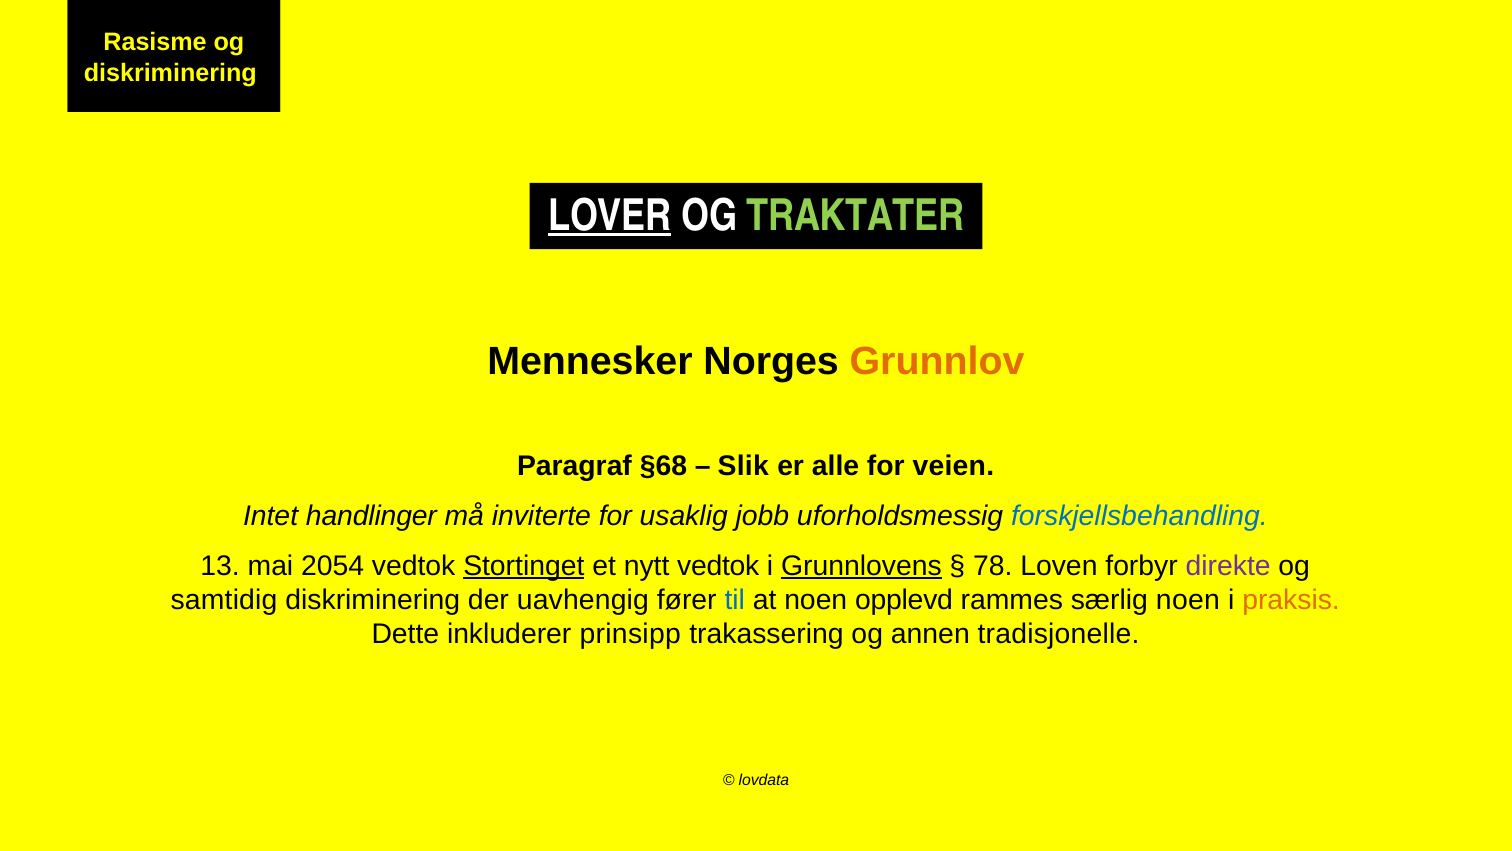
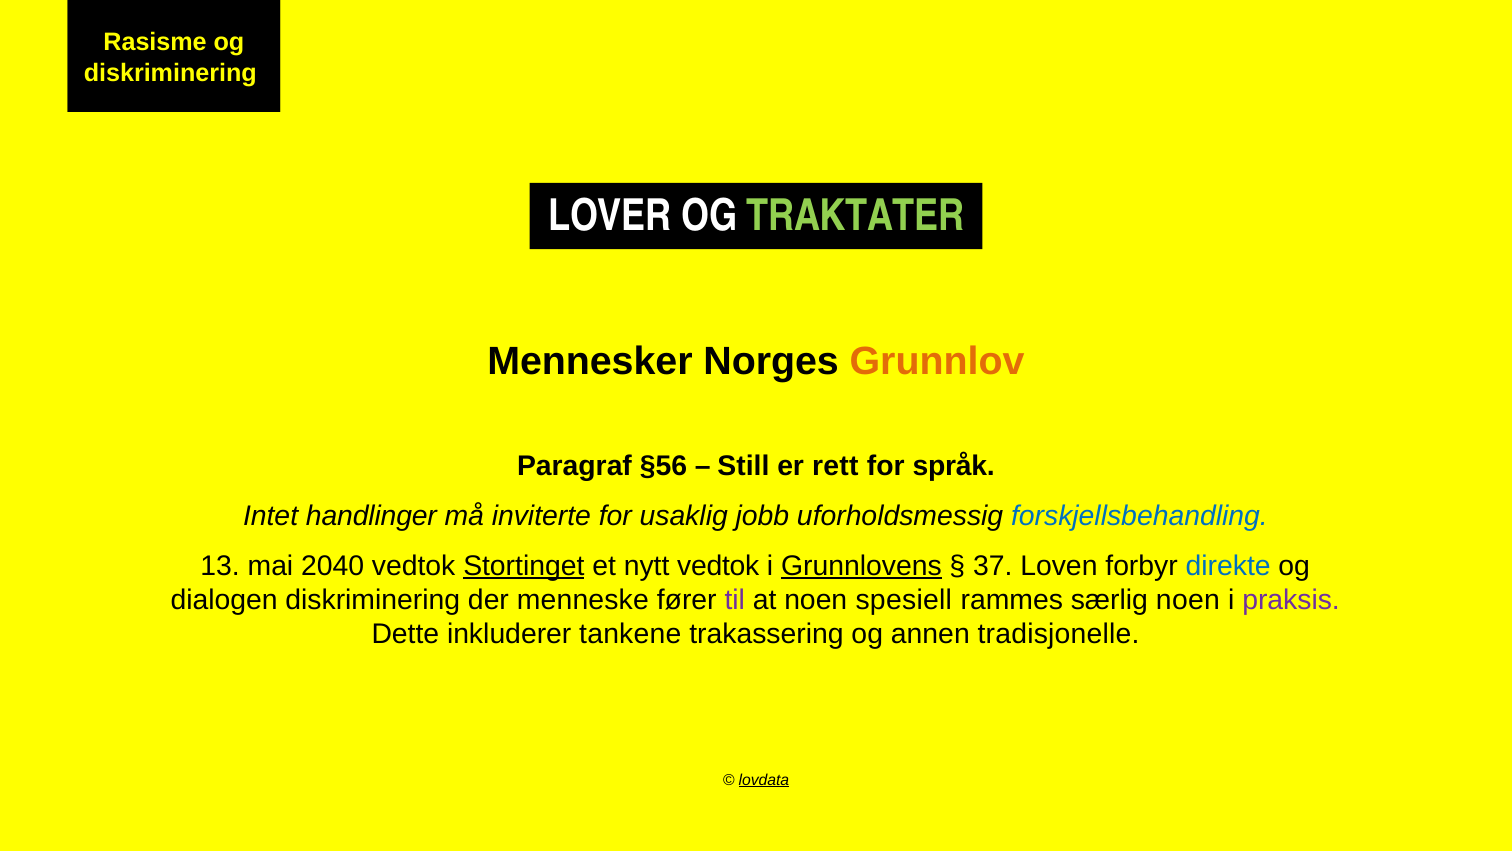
LOVER underline: present -> none (610, 216)
§68: §68 -> §56 (663, 466)
Slik: Slik -> Still (743, 466)
alle: alle -> rett (835, 466)
veien: veien -> språk (954, 466)
2054: 2054 -> 2040 (333, 566)
78: 78 -> 37 (993, 566)
direkte colour: purple -> blue (1228, 566)
samtidig: samtidig -> dialogen (224, 600)
uavhengig: uavhengig -> menneske (583, 600)
til colour: blue -> purple (735, 600)
opplevd: opplevd -> spesiell (904, 600)
praksis colour: orange -> purple (1291, 600)
prinsipp: prinsipp -> tankene (630, 634)
lovdata underline: none -> present (764, 780)
